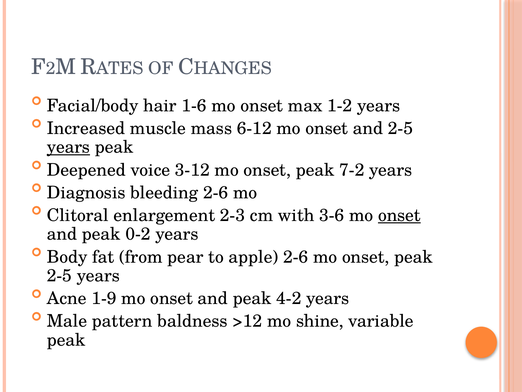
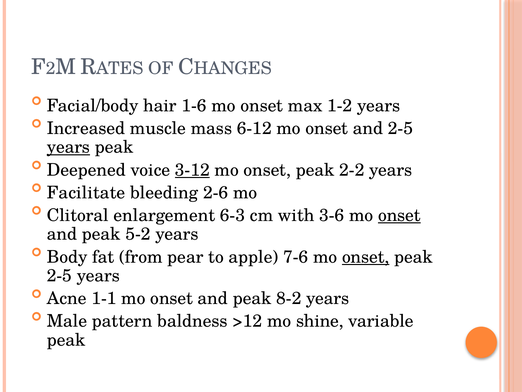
3-12 underline: none -> present (192, 170)
7-2: 7-2 -> 2-2 (352, 170)
Diagnosis: Diagnosis -> Facilitate (86, 192)
2-3: 2-3 -> 6-3 (233, 215)
0-2: 0-2 -> 5-2 (138, 234)
apple 2-6: 2-6 -> 7-6 (296, 257)
onset underline: none -> present (366, 257)
1-9: 1-9 -> 1-1 (104, 298)
4-2: 4-2 -> 8-2 (289, 298)
